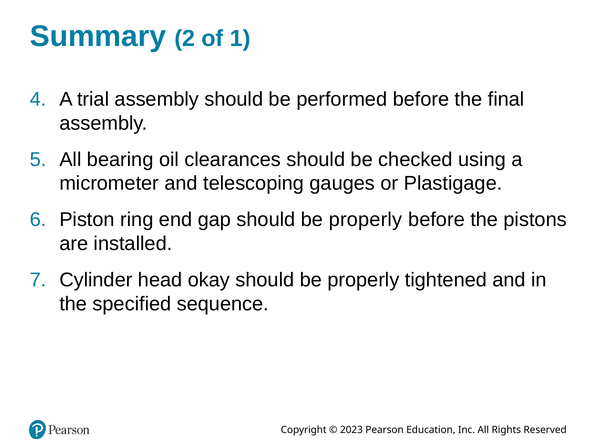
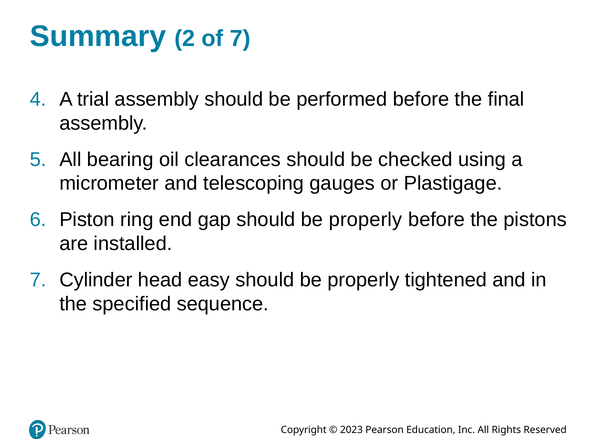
of 1: 1 -> 7 (240, 38)
okay: okay -> easy (209, 280)
